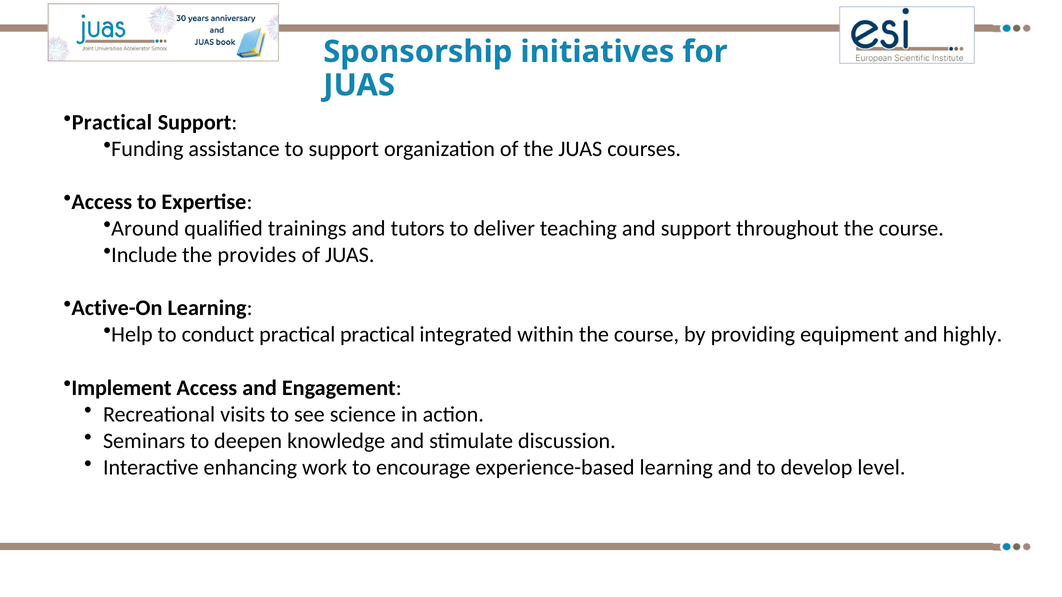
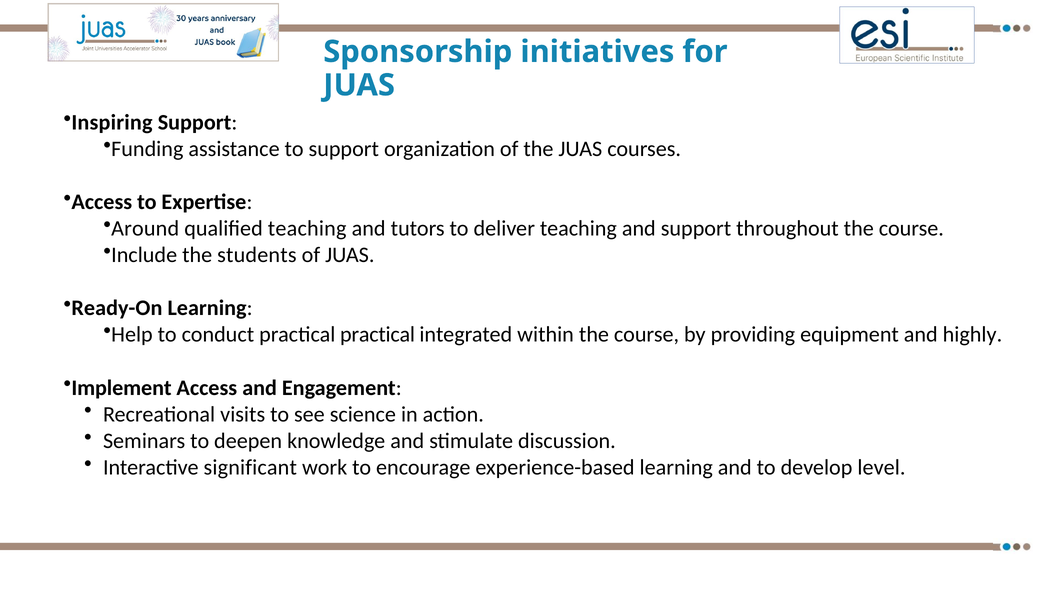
Practical: Practical -> Inspiring (112, 122)
qualified trainings: trainings -> teaching (307, 229)
provides: provides -> students (257, 255)
Active-On: Active-On -> Ready-On (117, 308)
enhancing: enhancing -> significant (250, 468)
